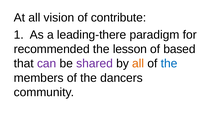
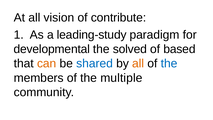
leading-there: leading-there -> leading-study (92, 35)
recommended: recommended -> developmental (52, 49)
lesson: lesson -> solved (130, 49)
can colour: purple -> orange (47, 63)
shared colour: purple -> blue (95, 63)
dancers: dancers -> multiple (121, 78)
